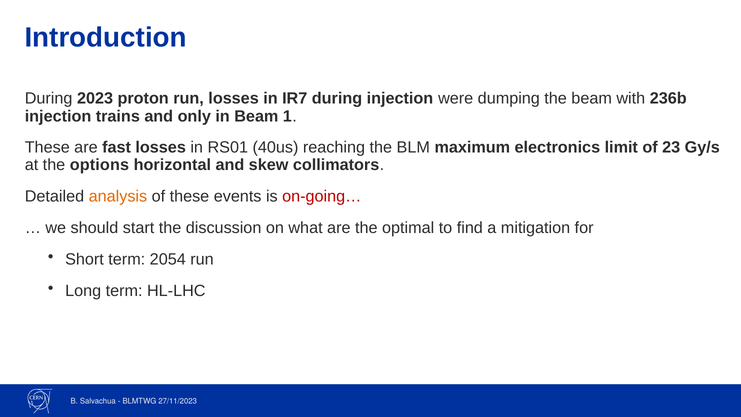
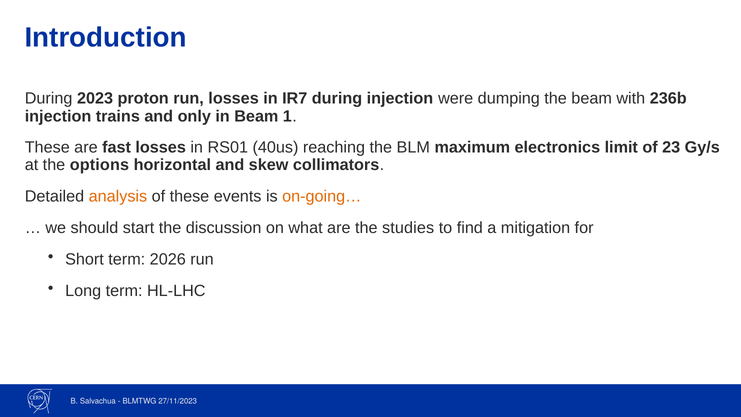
on-going… colour: red -> orange (322, 196)
optimal: optimal -> studies (408, 228)
2054: 2054 -> 2026 (168, 259)
